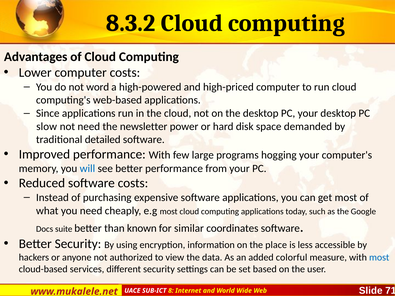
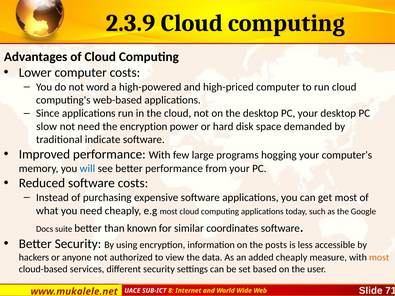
8.3.2: 8.3.2 -> 2.3.9 (131, 23)
the newsletter: newsletter -> encryption (144, 127)
detailed: detailed -> indicate (103, 140)
place: place -> posts (276, 245)
added colorful: colorful -> cheaply (292, 257)
most colour: blue -> orange (379, 257)
